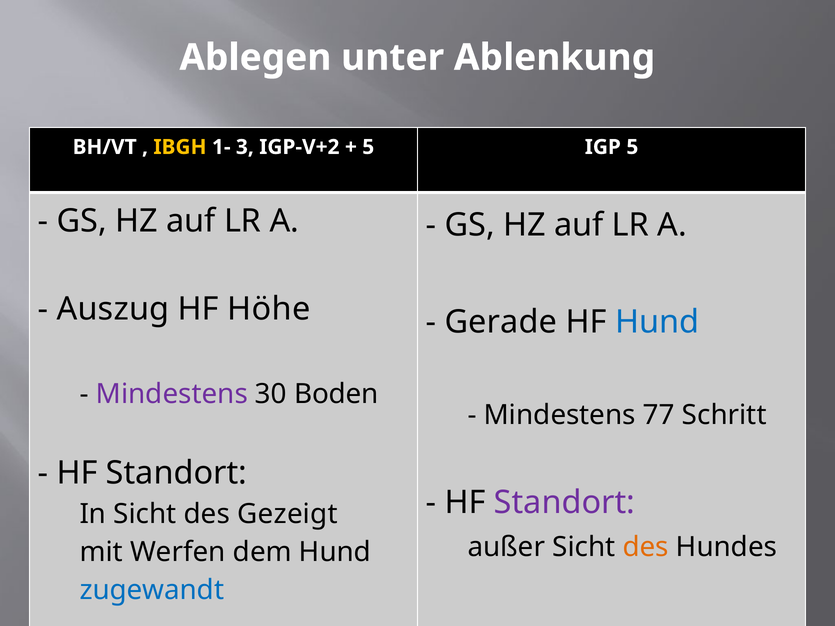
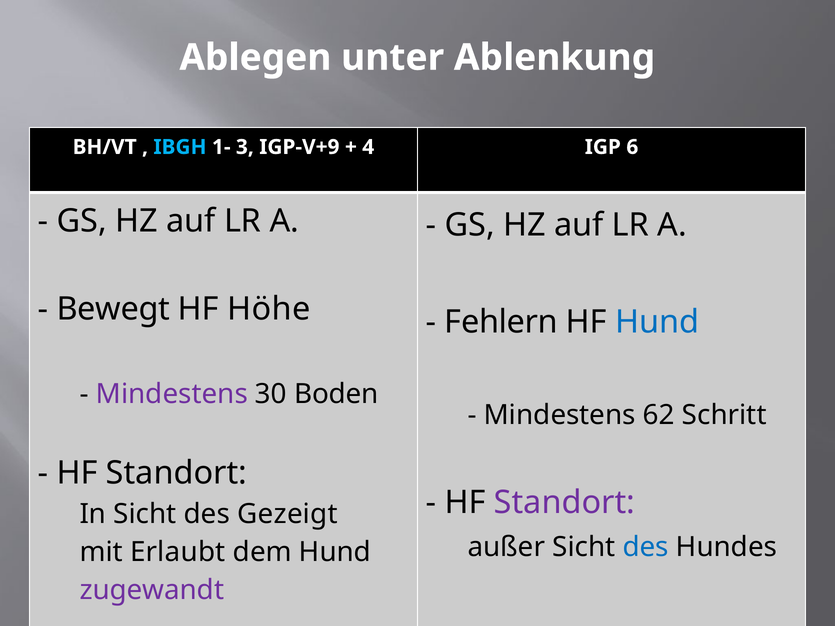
IBGH colour: yellow -> light blue (180, 147)
IGP-V+2: IGP-V+2 -> IGP-V+9 (299, 147)
5: 5 -> 4 (368, 147)
IGP 5: 5 -> 6 (632, 147)
Auszug: Auszug -> Bewegt (113, 309)
Gerade: Gerade -> Fehlern (501, 322)
77: 77 -> 62 (659, 415)
des colour: orange -> blue (646, 548)
Werfen: Werfen -> Erlaubt (178, 552)
zugewandt colour: blue -> purple (152, 590)
